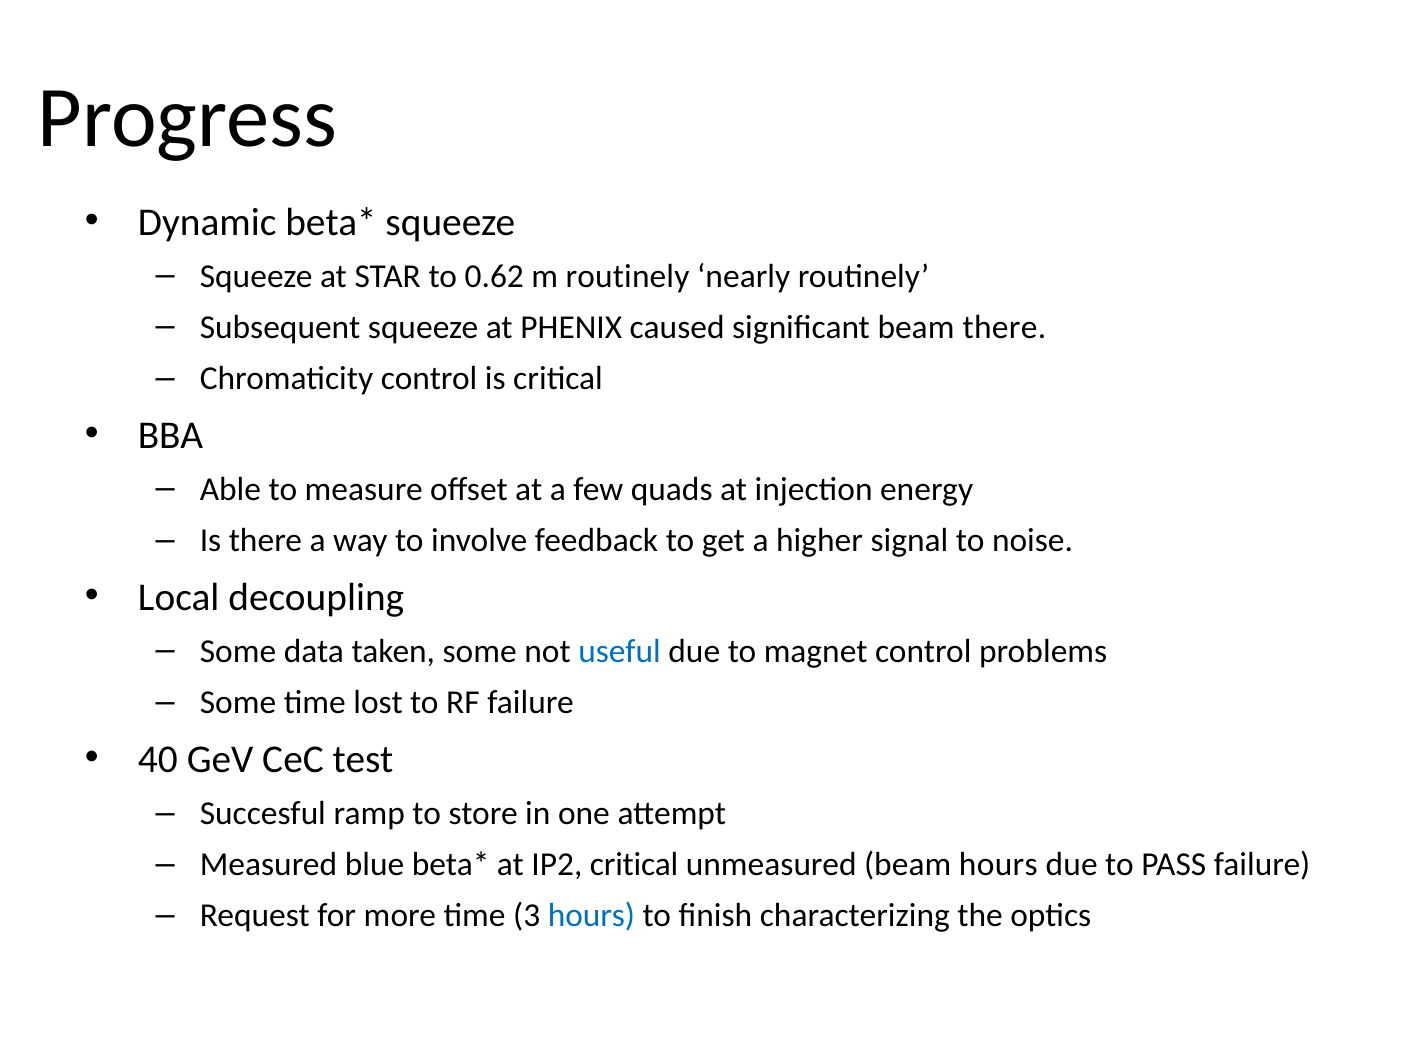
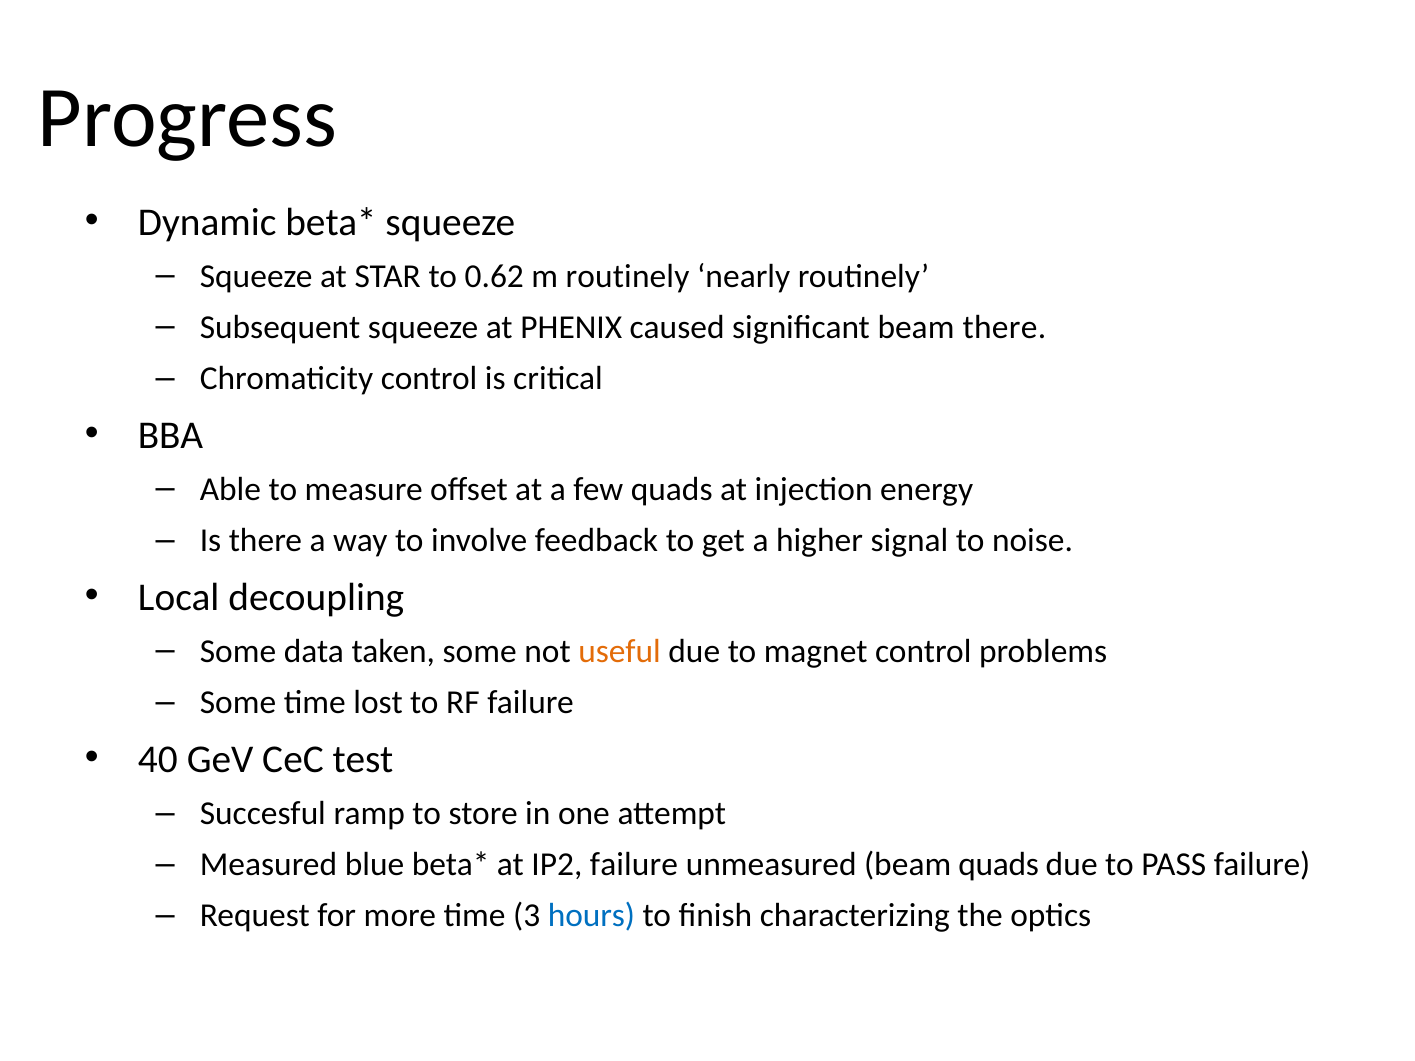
useful colour: blue -> orange (620, 652)
IP2 critical: critical -> failure (634, 865)
beam hours: hours -> quads (999, 865)
